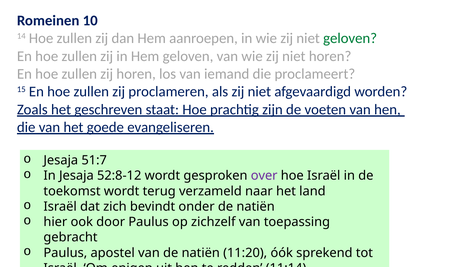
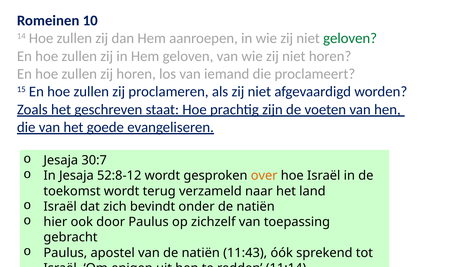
51:7: 51:7 -> 30:7 (94, 160)
over colour: purple -> orange (264, 175)
11:20: 11:20 -> 11:43 (245, 252)
